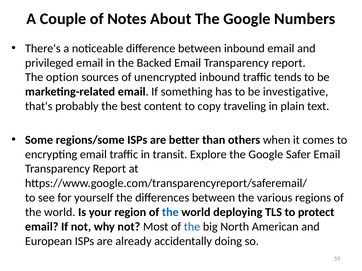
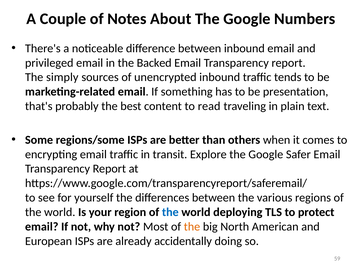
option: option -> simply (62, 77)
investigative: investigative -> presentation (296, 92)
copy: copy -> read (209, 106)
the colour: blue -> orange (192, 227)
